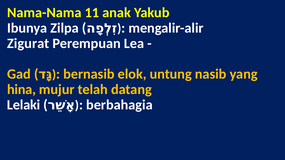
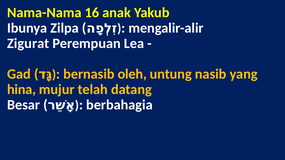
11: 11 -> 16 (92, 13)
elok: elok -> oleh (132, 74)
Lelaki: Lelaki -> Besar (24, 105)
